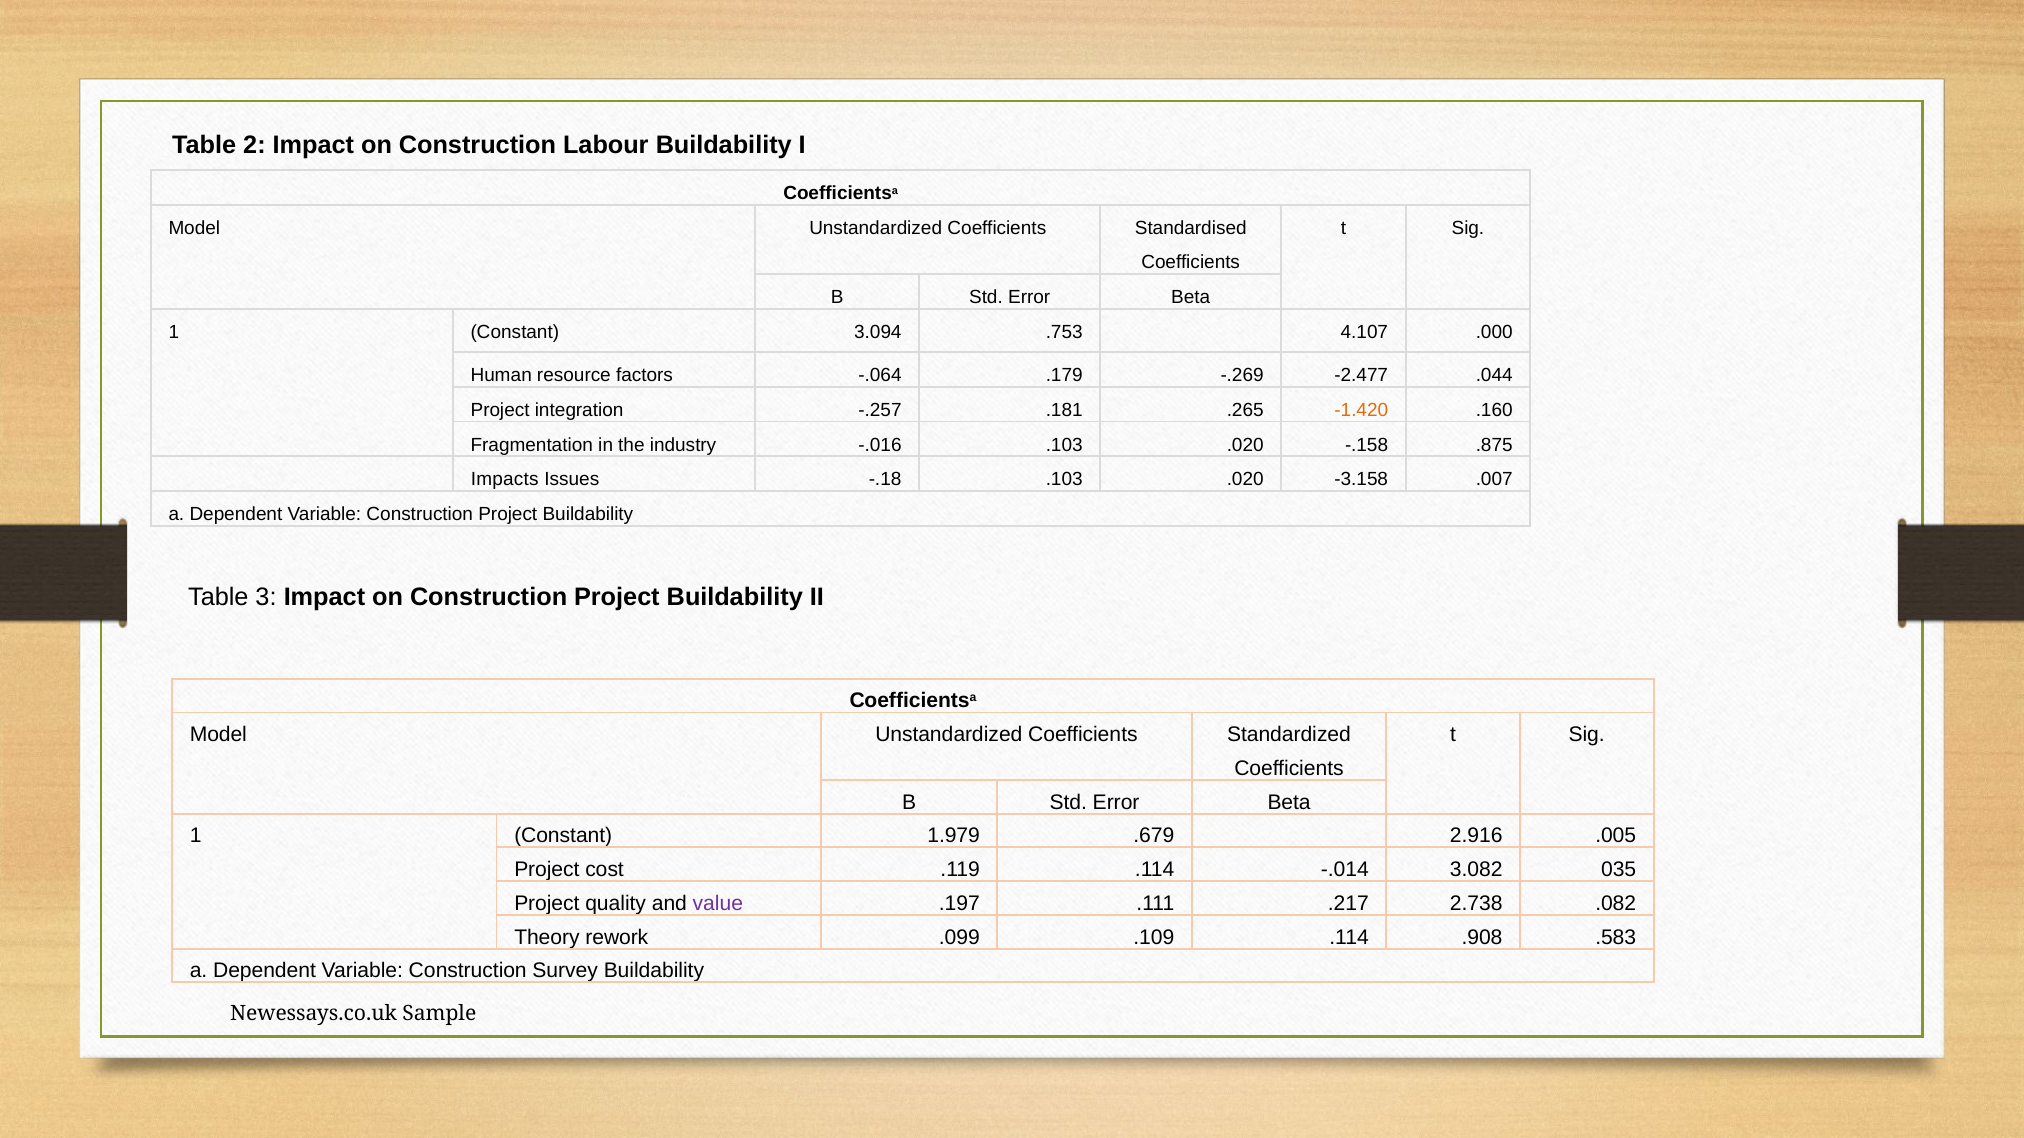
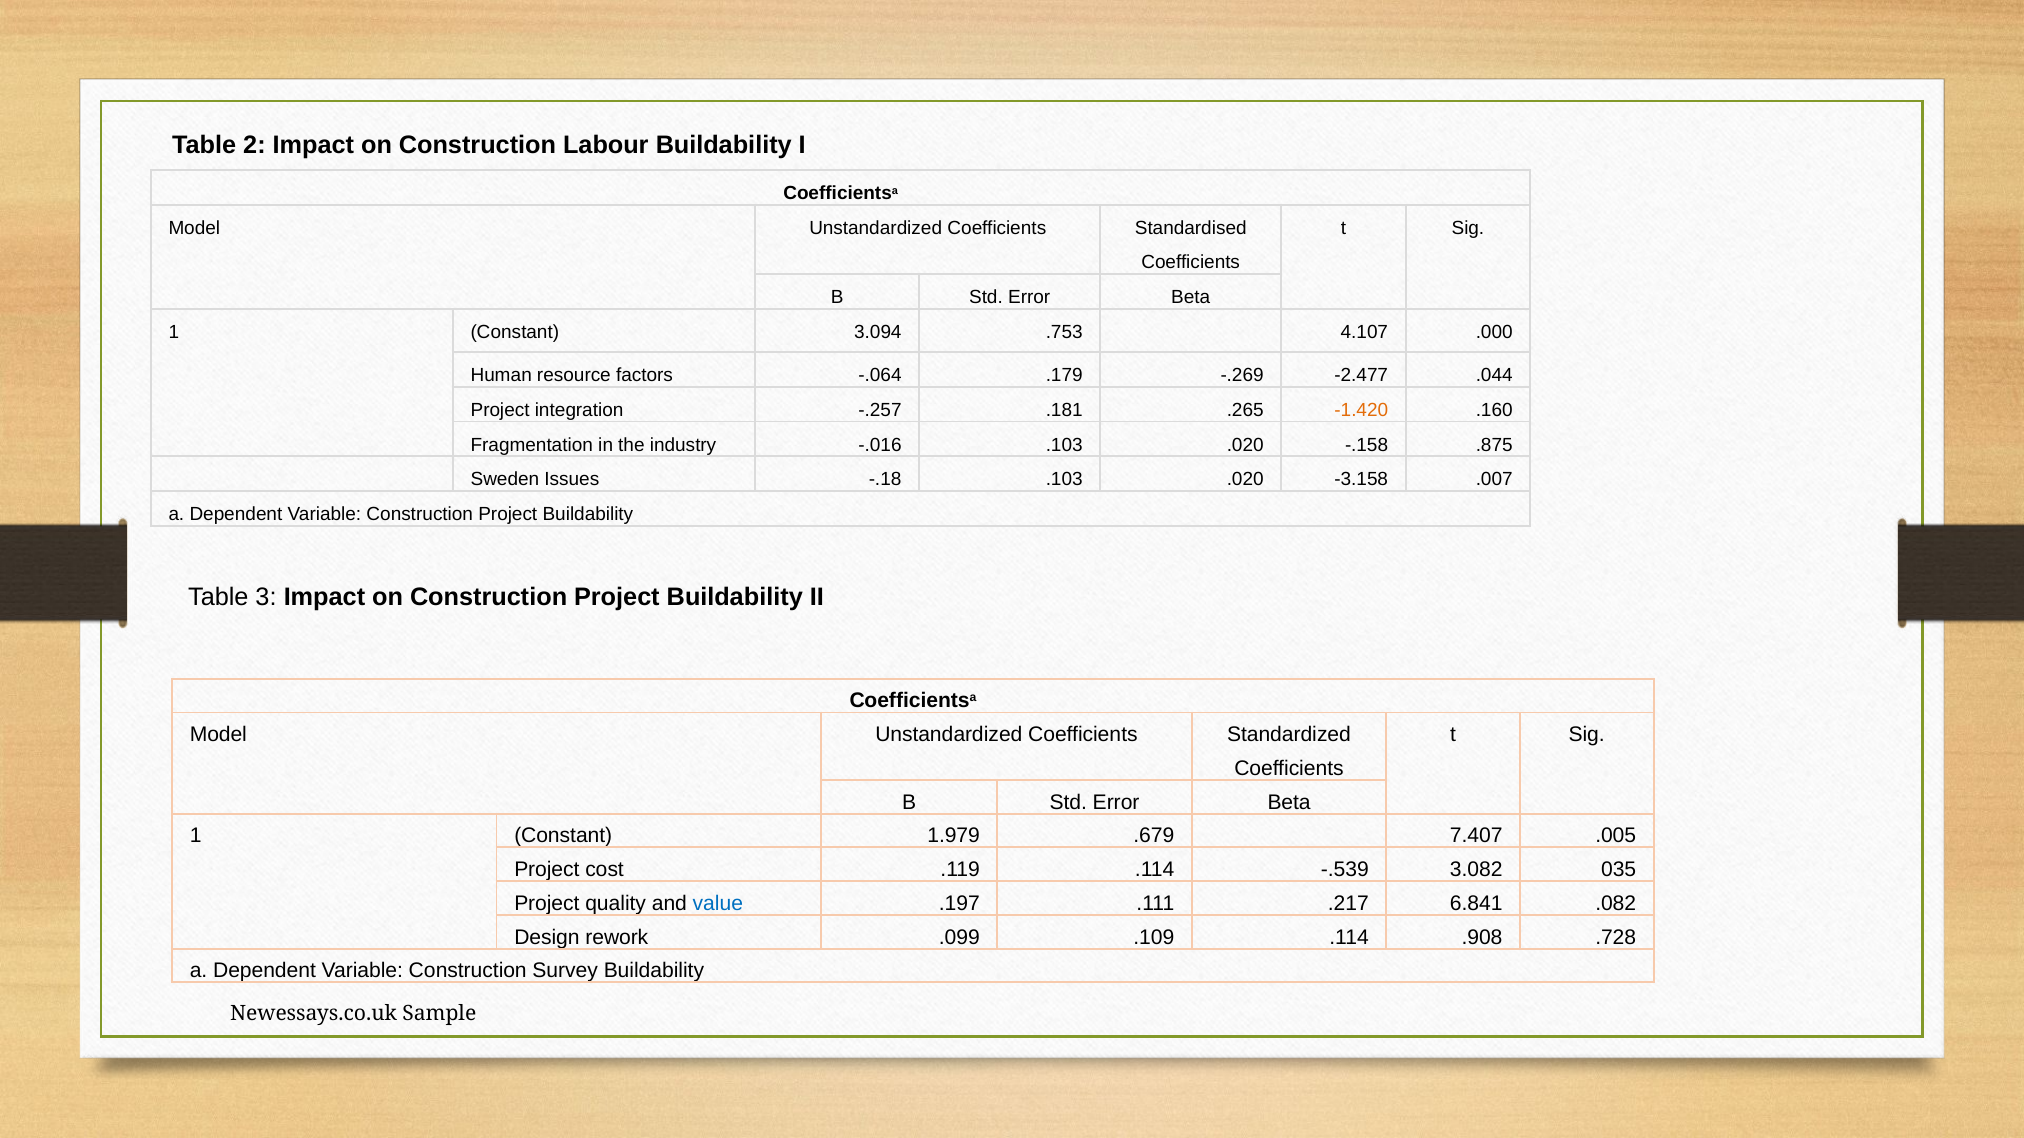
Impacts: Impacts -> Sweden (505, 480)
2.916: 2.916 -> 7.407 (1476, 836)
-.014: -.014 -> -.539 (1345, 870)
value colour: purple -> blue (718, 904)
2.738: 2.738 -> 6.841 (1476, 904)
Theory: Theory -> Design (547, 937)
.583: .583 -> .728 (1616, 937)
